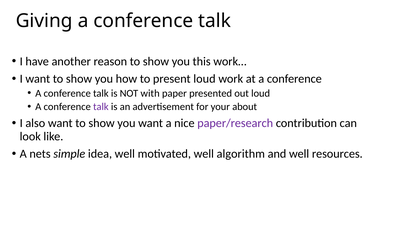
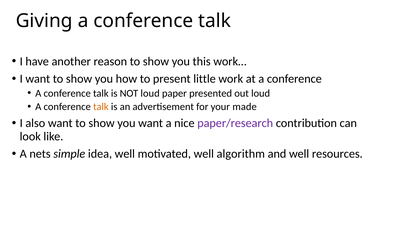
present loud: loud -> little (205, 79)
NOT with: with -> loud (150, 93)
talk colour: purple -> orange (101, 107)
about: about -> made (245, 107)
